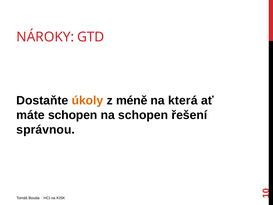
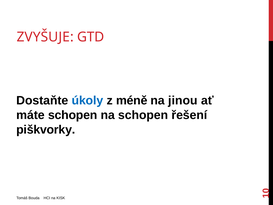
NÁROKY: NÁROKY -> ZVYŠUJE (45, 37)
úkoly colour: orange -> blue (87, 100)
která: která -> jinou (183, 100)
správnou: správnou -> piškvorky (46, 129)
